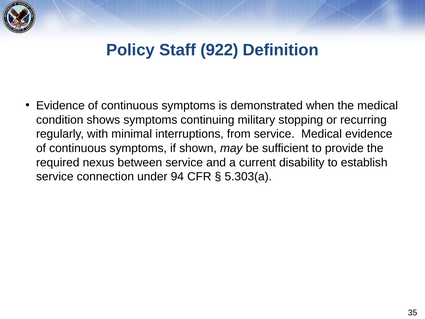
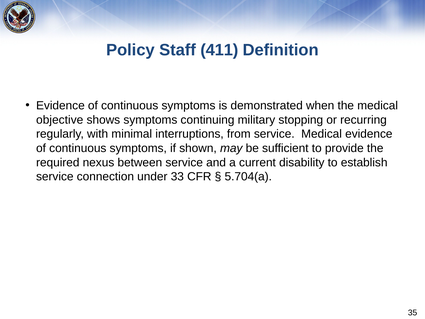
922: 922 -> 411 (219, 50)
condition: condition -> objective (60, 120)
94: 94 -> 33 (177, 176)
5.303(a: 5.303(a -> 5.704(a (248, 176)
